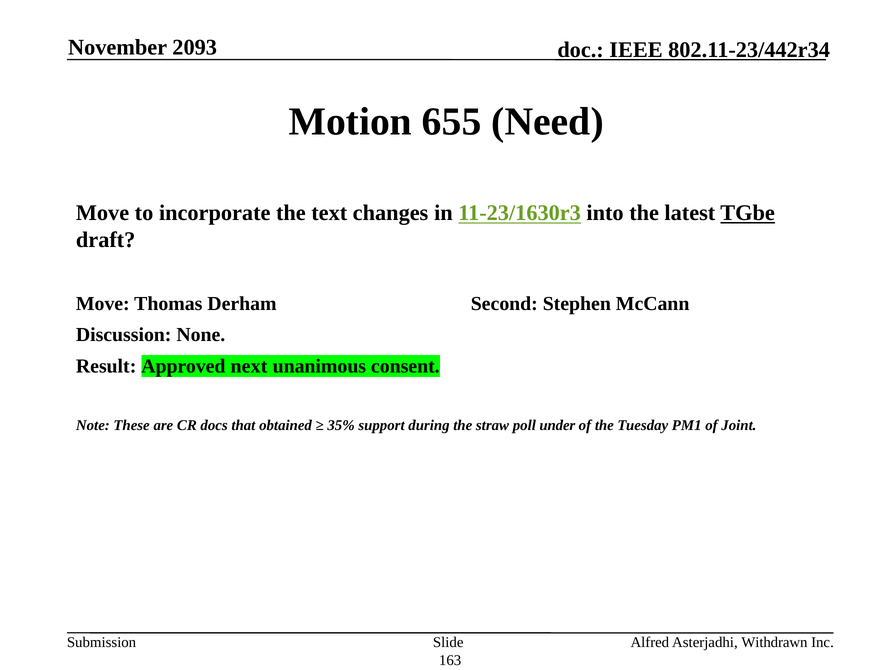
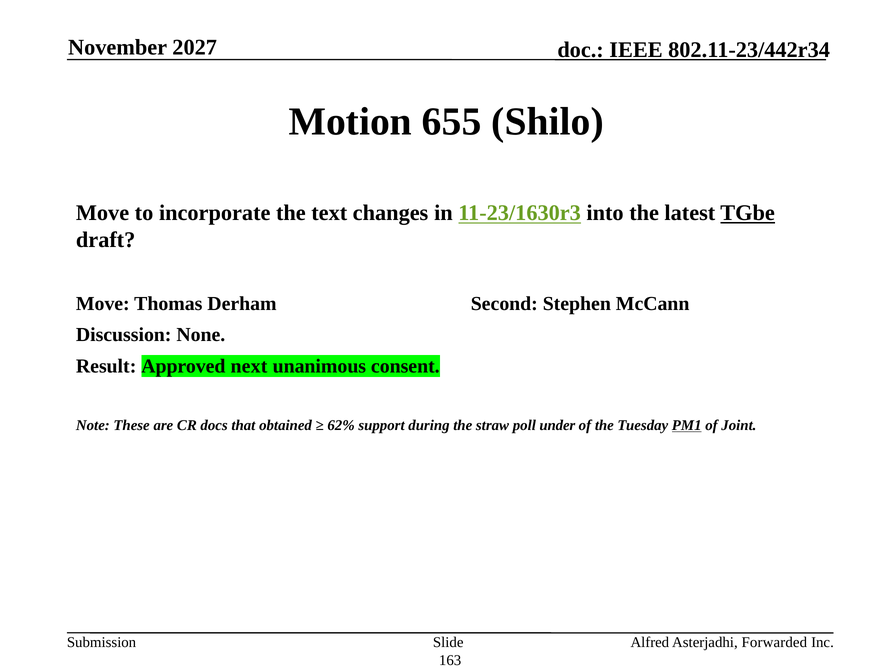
2093: 2093 -> 2027 (195, 47)
Need: Need -> Shilo (548, 122)
35%: 35% -> 62% (341, 425)
PM1 underline: none -> present (687, 425)
Withdrawn: Withdrawn -> Forwarded (774, 642)
